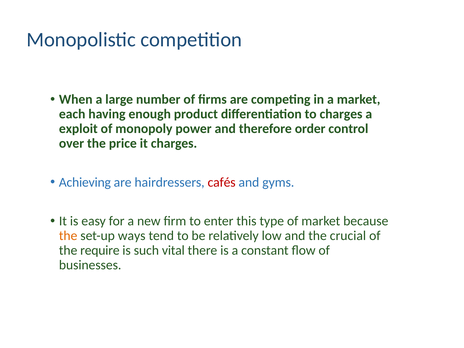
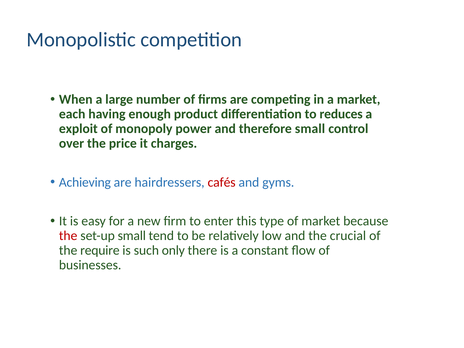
to charges: charges -> reduces (341, 114)
therefore order: order -> small (310, 129)
the colour: orange -> red (68, 236)
set-up ways: ways -> small (132, 236)
vital: vital -> only (173, 250)
